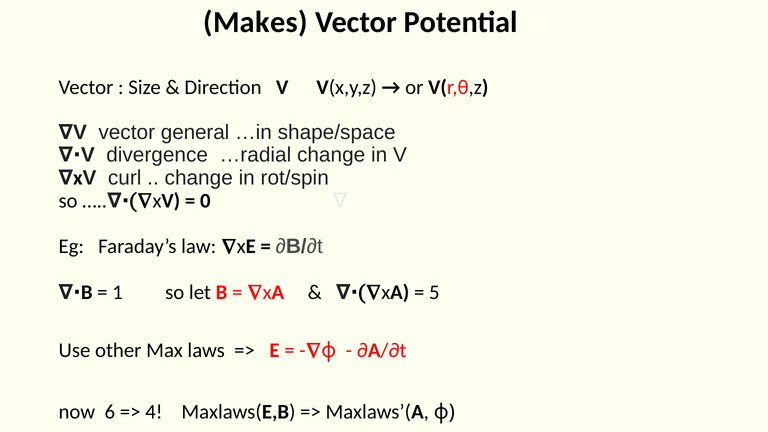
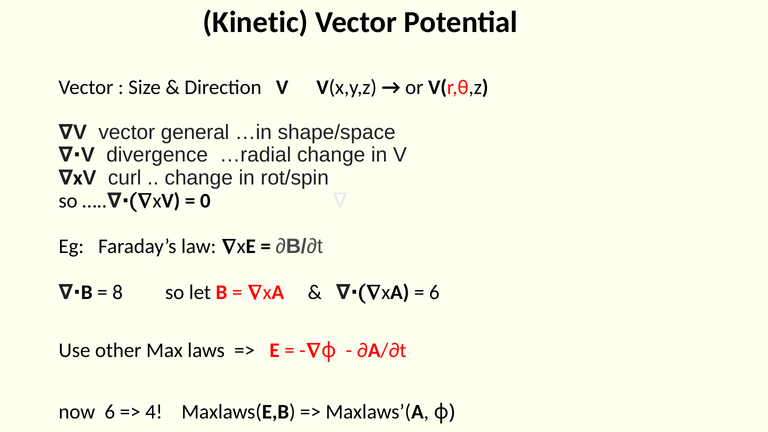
Makes: Makes -> Kinetic (256, 22)
1: 1 -> 8 (118, 292)
5: 5 -> 6 (434, 292)
